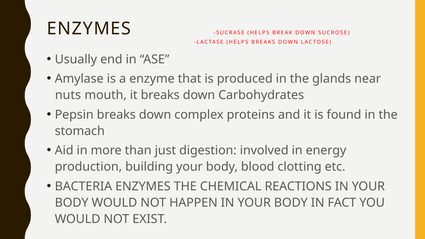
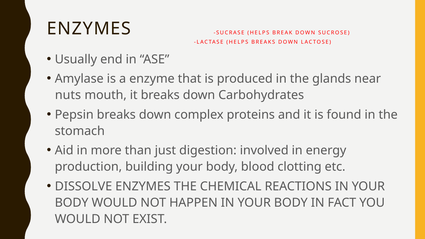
BACTERIA: BACTERIA -> DISSOLVE (83, 186)
